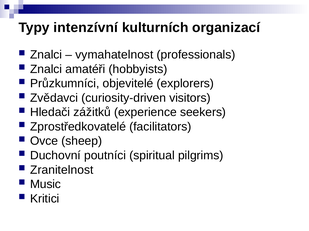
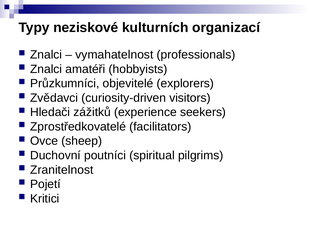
intenzívní: intenzívní -> neziskové (86, 28)
Music: Music -> Pojetí (45, 185)
